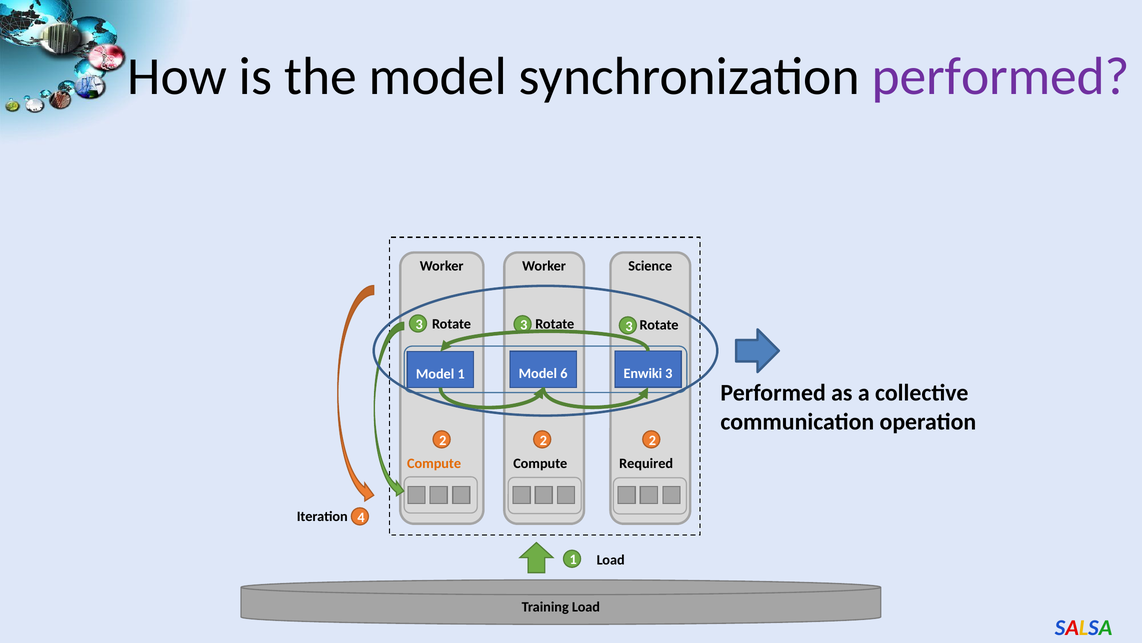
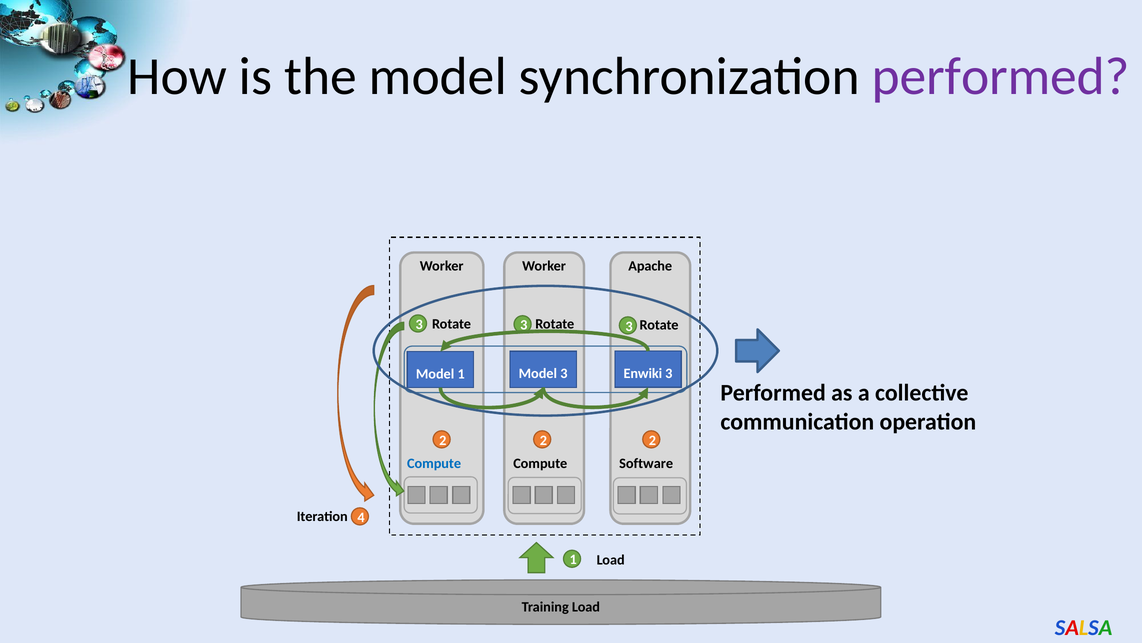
Science: Science -> Apache (650, 266)
Model 6: 6 -> 3 (564, 373)
Compute colour: orange -> blue (434, 463)
Required: Required -> Software (646, 463)
